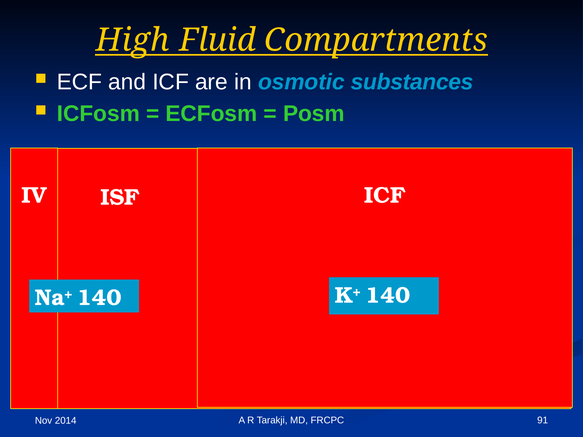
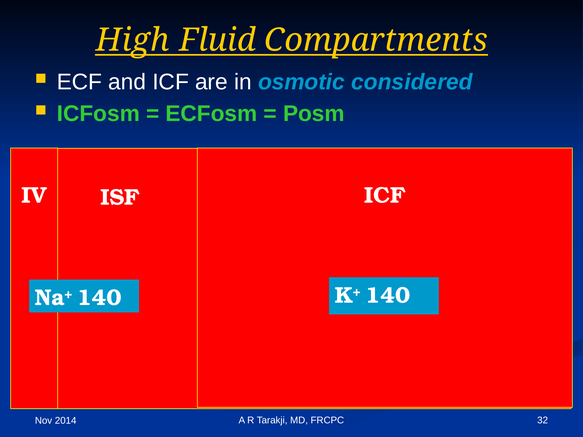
substances: substances -> considered (412, 82)
91: 91 -> 32 (543, 421)
